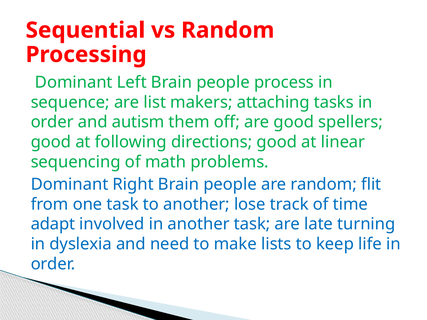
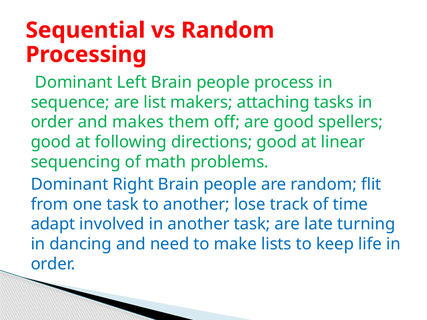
autism: autism -> makes (138, 122)
dyslexia: dyslexia -> dancing (81, 244)
